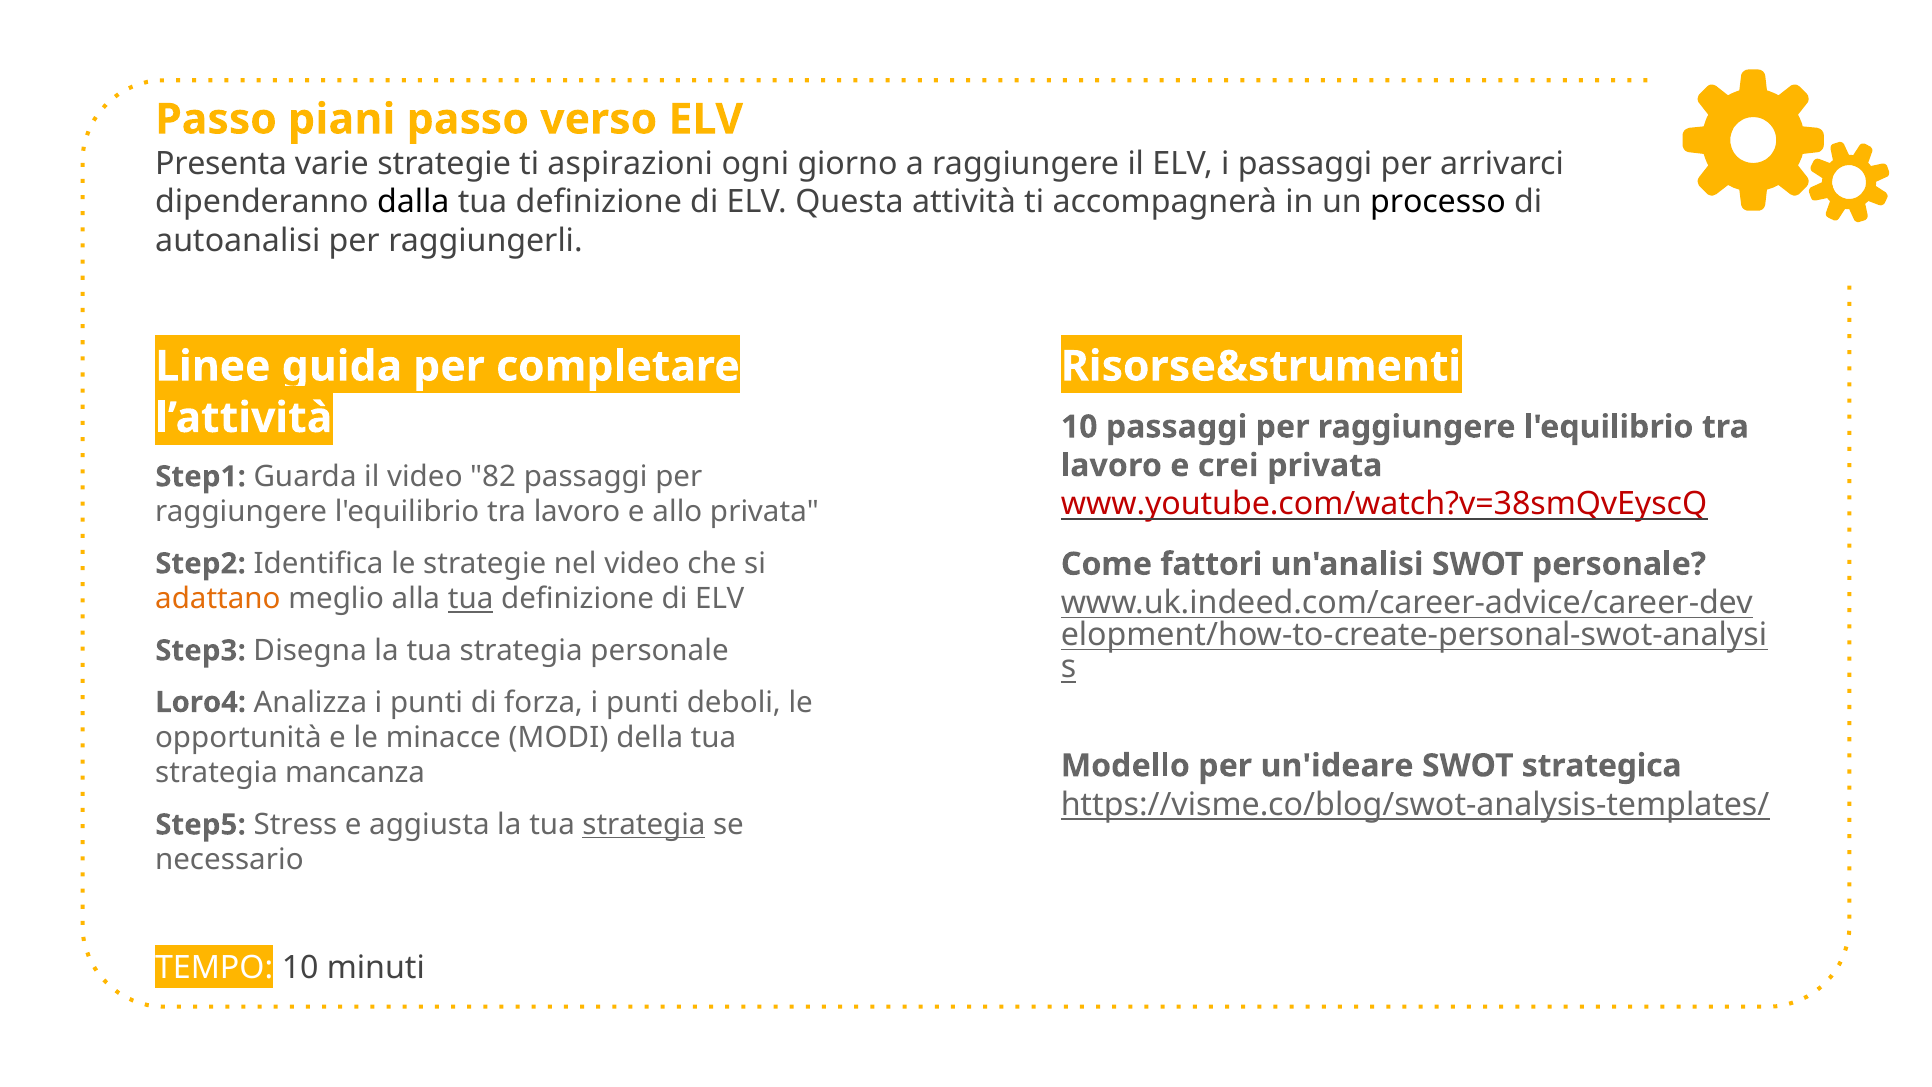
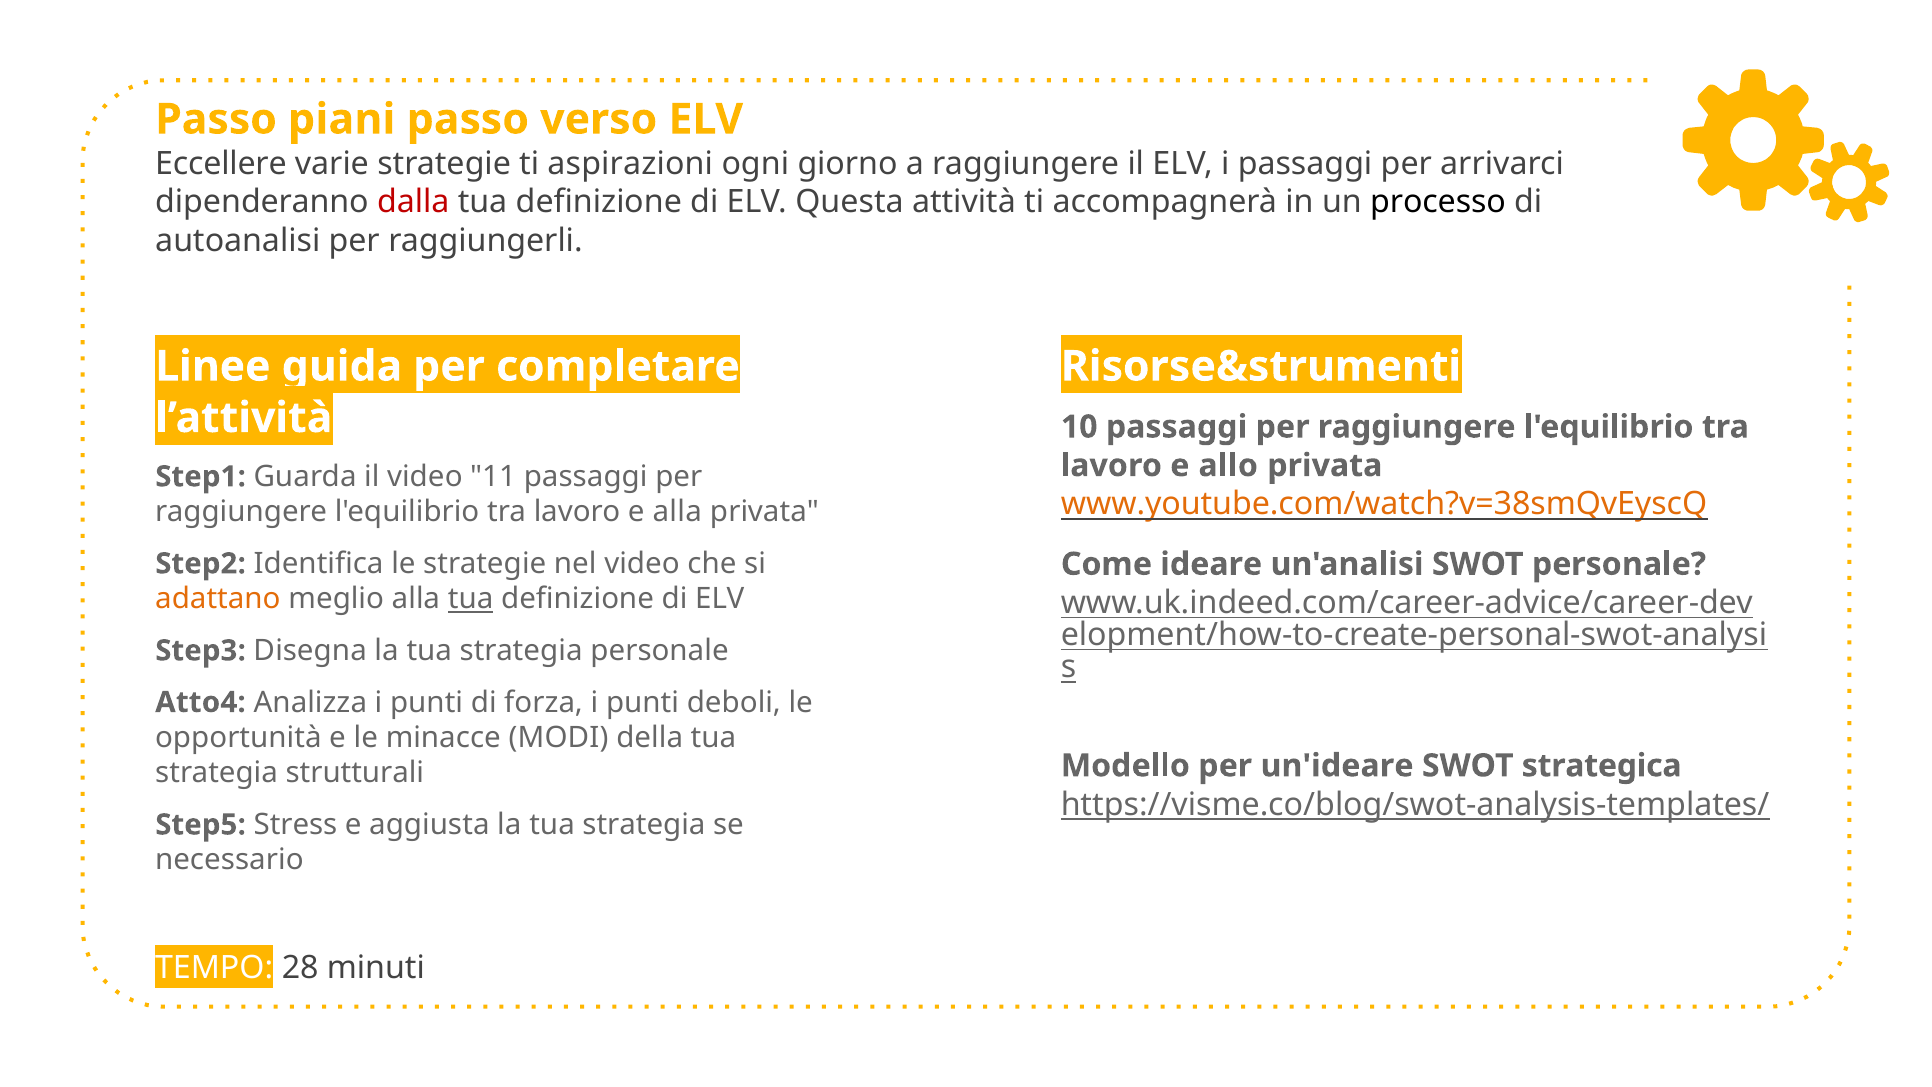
Presenta: Presenta -> Eccellere (221, 164)
dalla colour: black -> red (413, 202)
crei: crei -> allo (1228, 465)
82: 82 -> 11 (493, 477)
www.youtube.com/watch?v=38smQvEyscQ colour: red -> orange (1384, 504)
e allo: allo -> alla (677, 512)
fattori: fattori -> ideare (1211, 564)
Loro4: Loro4 -> Atto4 (200, 702)
mancanza: mancanza -> strutturali (355, 773)
strategia underline: present -> none (644, 825)
TEMPO 10: 10 -> 28 (300, 968)
